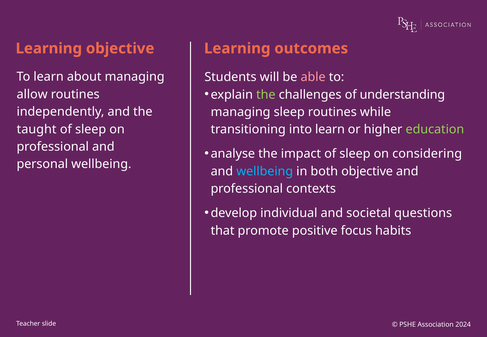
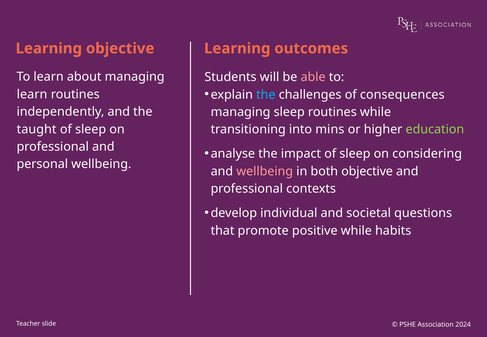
the colour: light green -> light blue (266, 95)
understanding: understanding -> consequences (402, 95)
allow: allow -> learn (32, 94)
into learn: learn -> mins (330, 130)
wellbeing colour: light blue -> pink (265, 171)
positive focus: focus -> while (356, 231)
